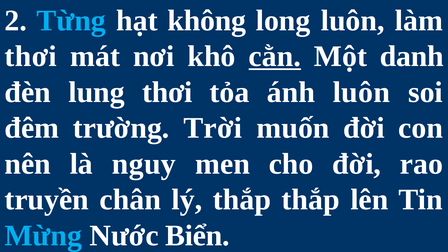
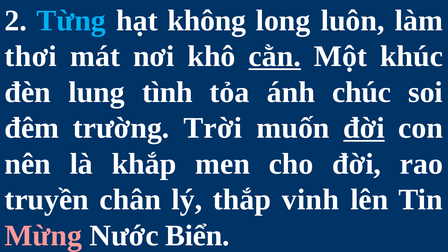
danh: danh -> khúc (412, 56)
lung thơi: thơi -> tình (167, 92)
ánh luôn: luôn -> chúc (362, 92)
đời underline: none -> present (364, 128)
nguy: nguy -> khắp (144, 164)
thắp thắp: thắp -> vinh (311, 200)
Mừng colour: light blue -> pink (43, 236)
